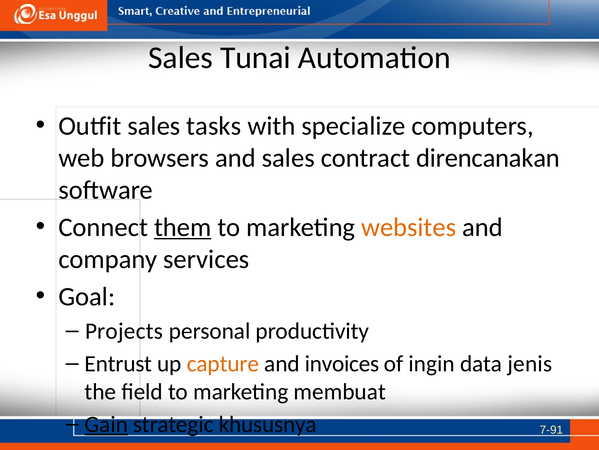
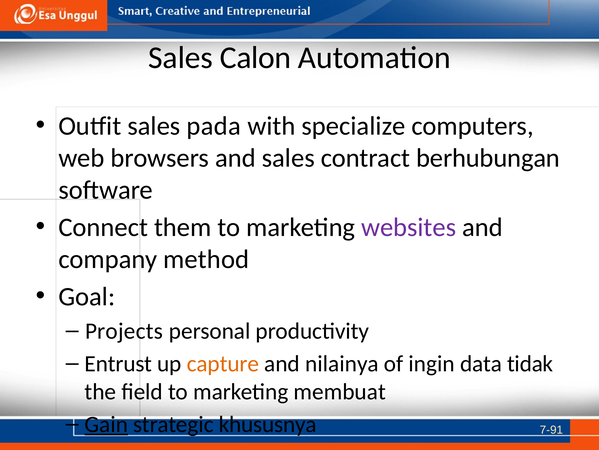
Tunai: Tunai -> Calon (256, 58)
tasks: tasks -> pada (214, 126)
direncanakan: direncanakan -> berhubungan (488, 158)
them underline: present -> none (183, 227)
websites colour: orange -> purple (409, 227)
services: services -> method (206, 259)
invoices: invoices -> nilainya (342, 363)
jenis: jenis -> tidak (530, 363)
